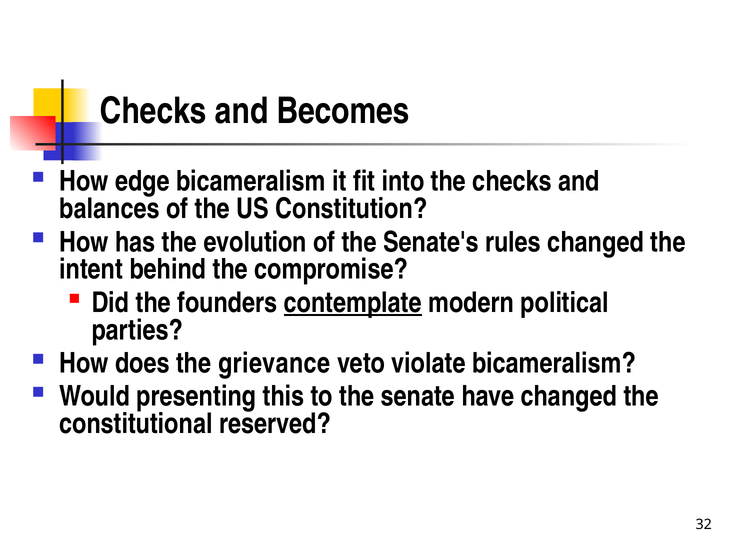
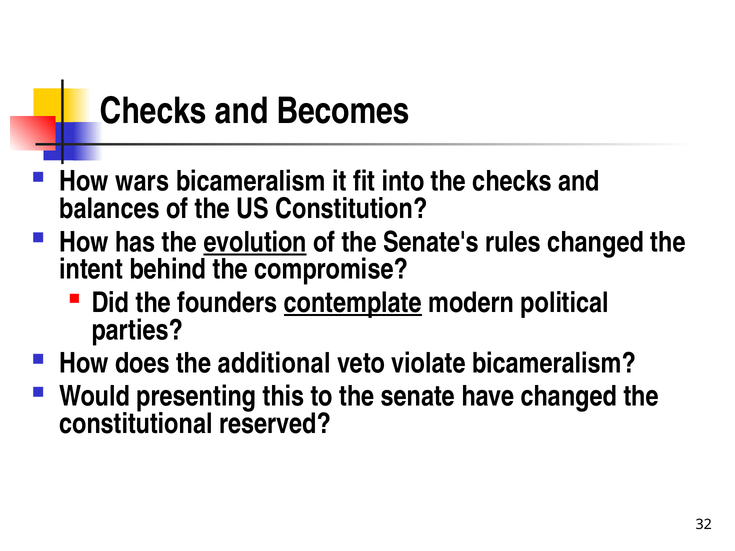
edge: edge -> wars (142, 182)
evolution underline: none -> present (255, 242)
grievance: grievance -> additional (274, 364)
